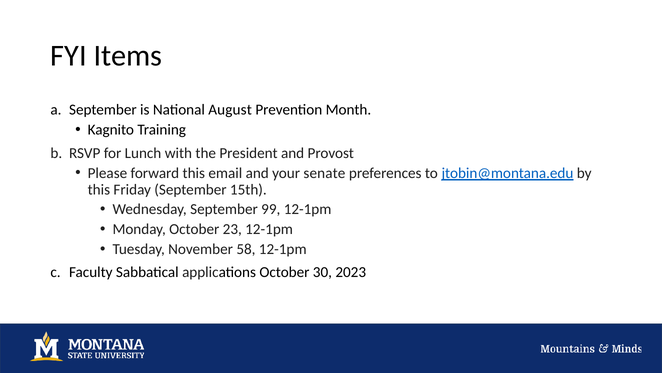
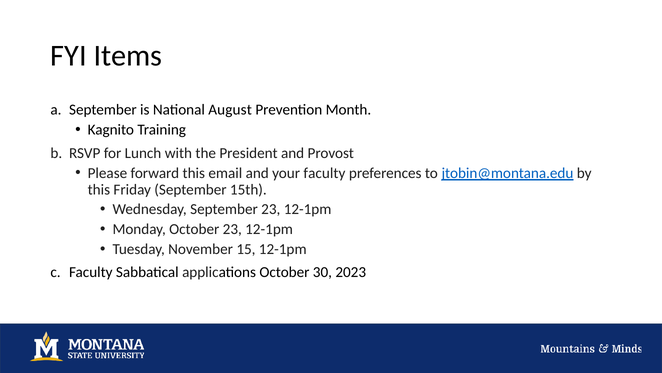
your senate: senate -> faculty (324, 173)
September 99: 99 -> 23 (271, 209)
58: 58 -> 15 (246, 249)
